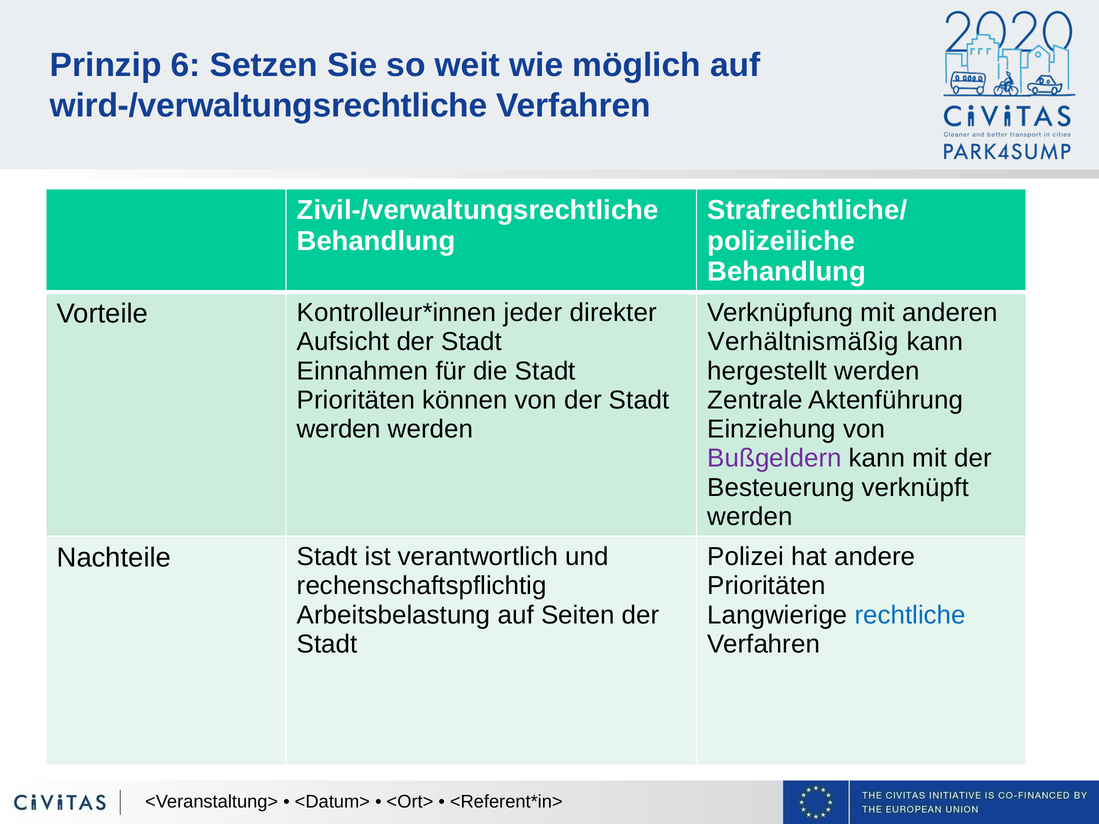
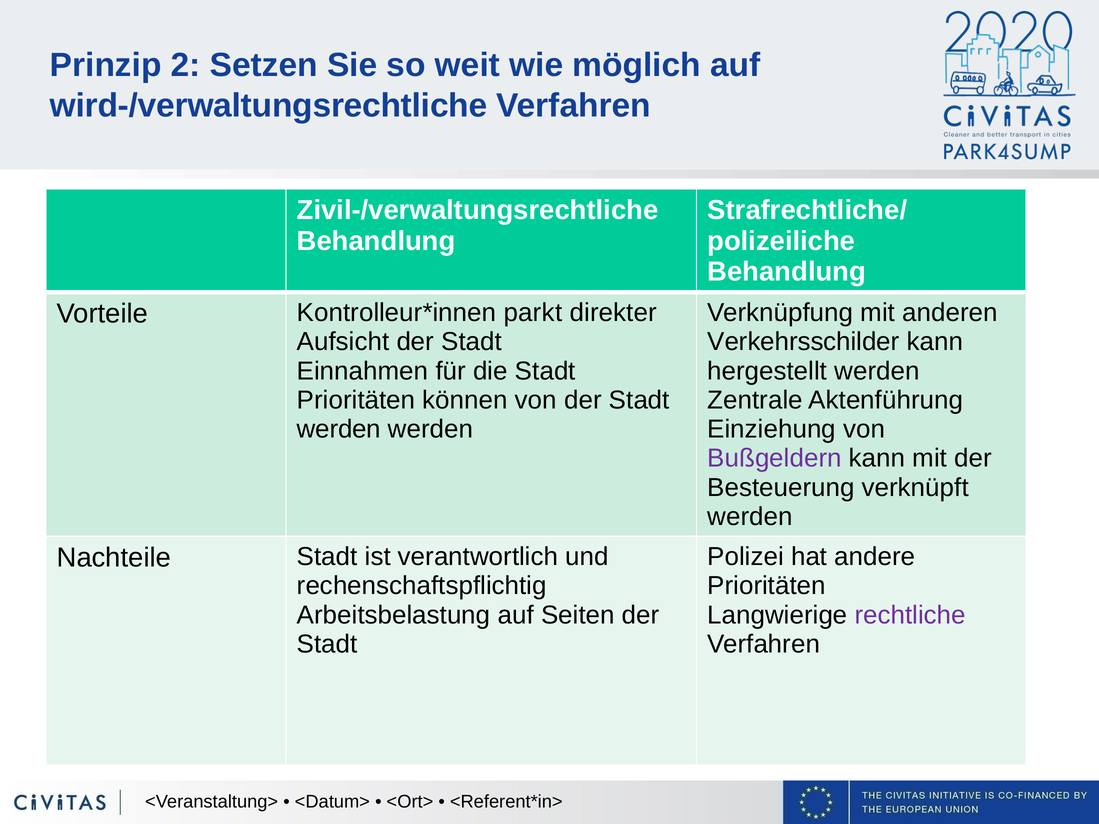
6: 6 -> 2 (186, 65)
jeder: jeder -> parkt (533, 313)
Verhältnismäßig: Verhältnismäßig -> Verkehrsschilder (803, 342)
rechtliche colour: blue -> purple (910, 615)
